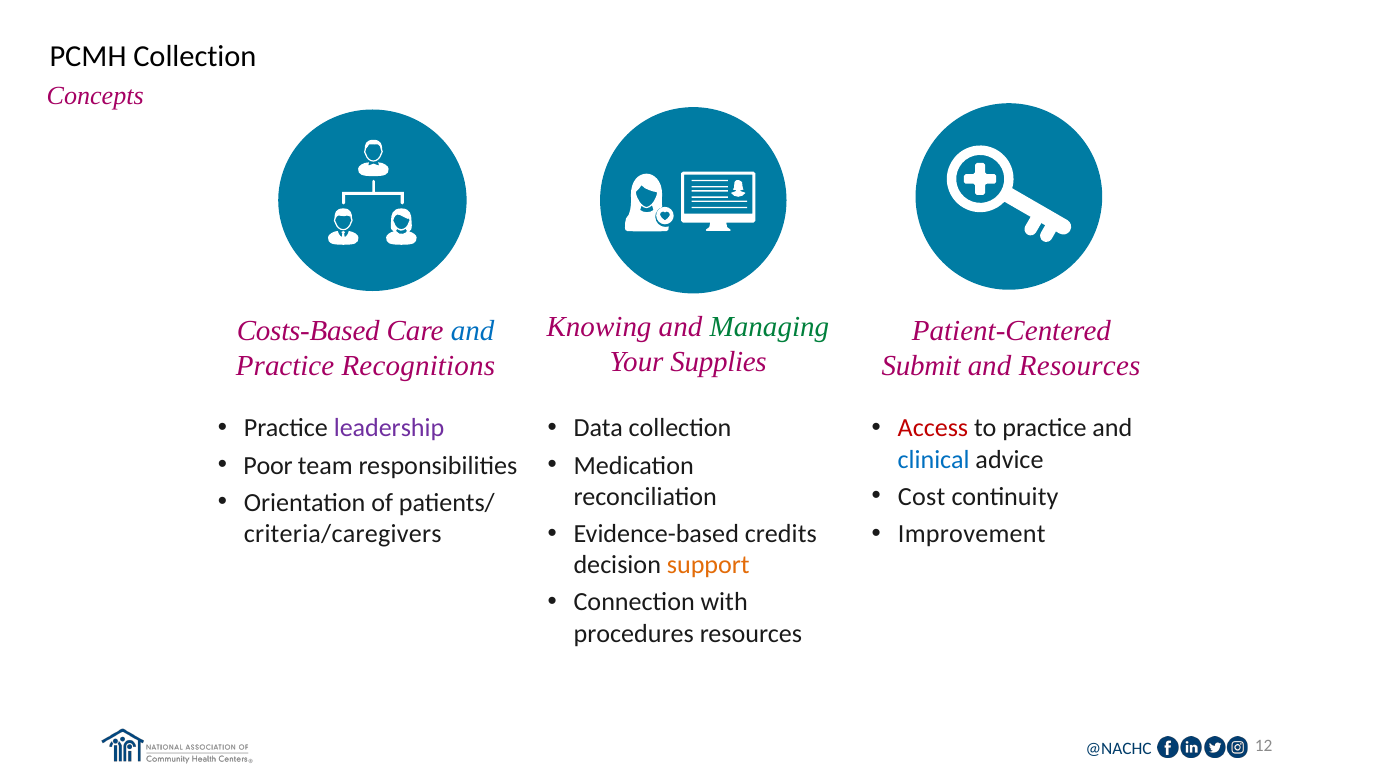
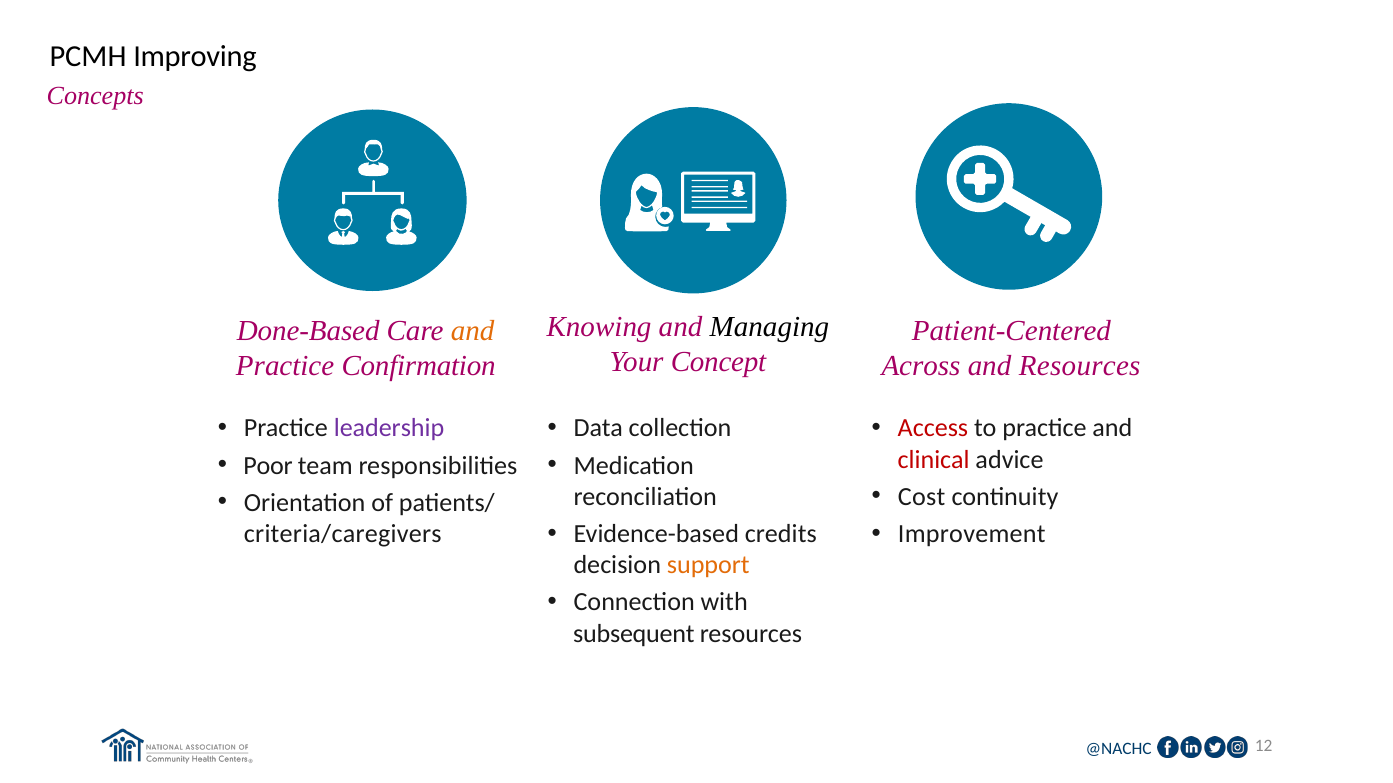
PCMH Collection: Collection -> Improving (195, 56)
Managing colour: green -> black (769, 328)
Costs-Based: Costs-Based -> Done-Based (308, 331)
and colour: blue -> orange (473, 331)
Supplies: Supplies -> Concept (718, 362)
Recognitions: Recognitions -> Confirmation (419, 366)
Submit: Submit -> Across (921, 366)
clinical colour: blue -> red (934, 460)
procedures: procedures -> subsequent (634, 634)
